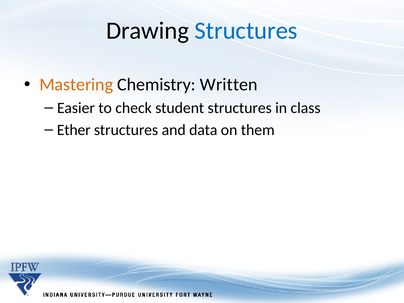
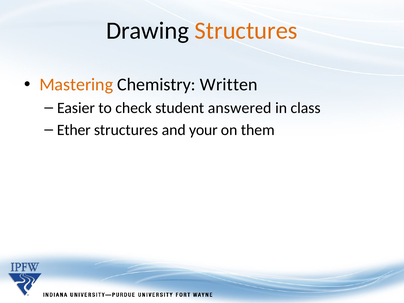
Structures colour: blue -> orange (246, 31)
student structures: structures -> answered (240, 108)
data: data -> your (203, 130)
